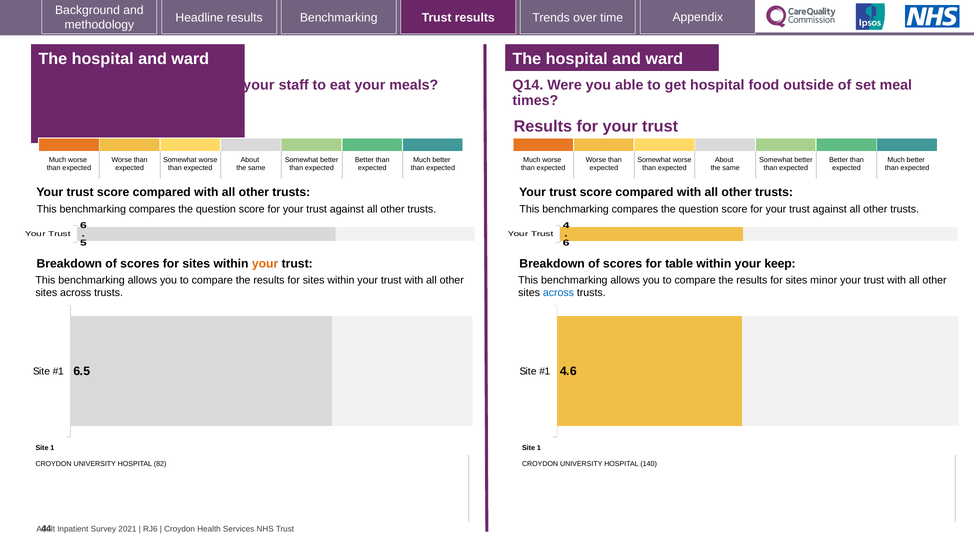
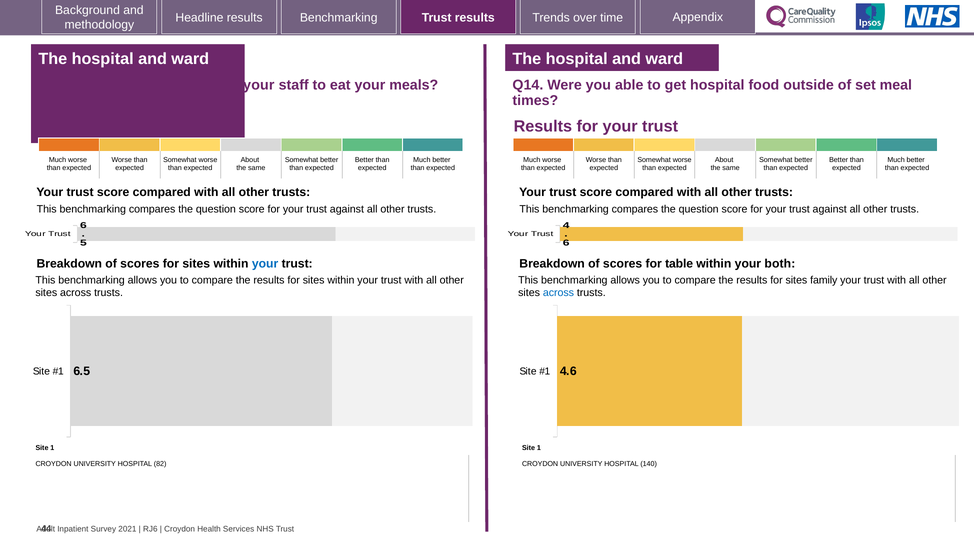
your colour: orange -> blue (265, 264)
keep: keep -> both (780, 264)
minor: minor -> family (824, 280)
